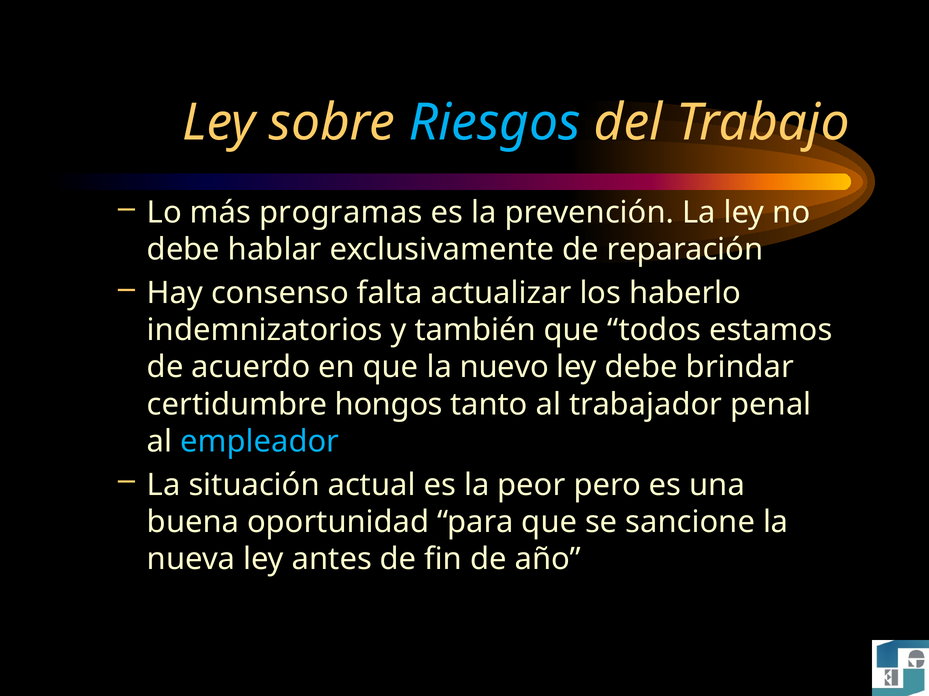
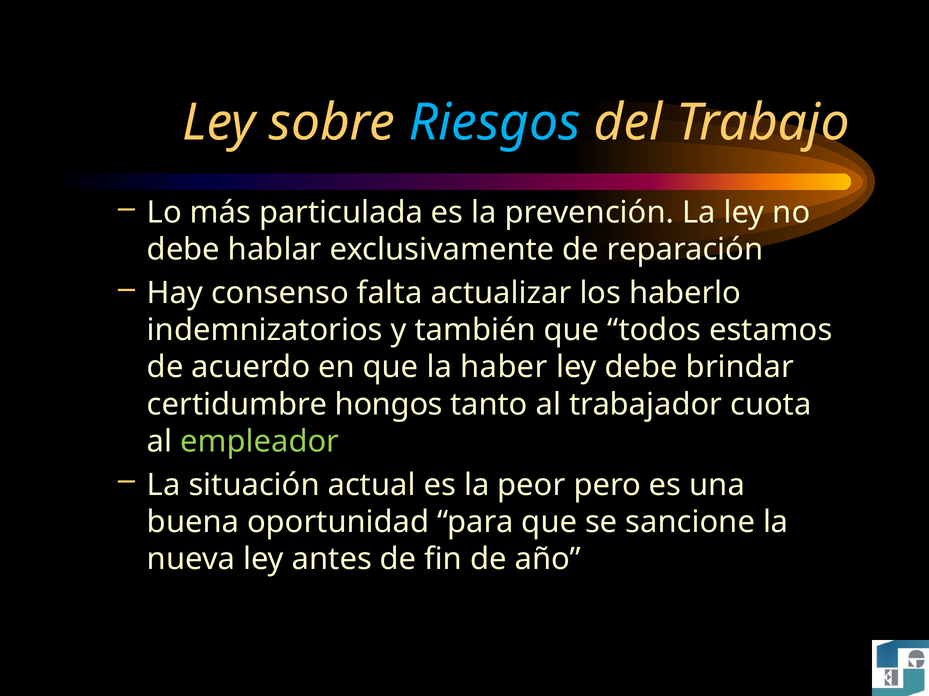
programas: programas -> particulada (341, 213)
nuevo: nuevo -> haber (504, 368)
penal: penal -> cuota (771, 405)
empleador colour: light blue -> light green (260, 442)
